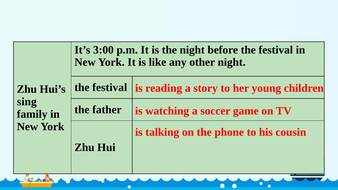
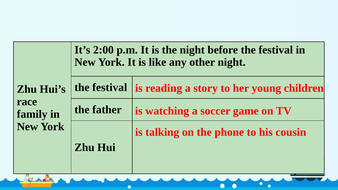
3:00: 3:00 -> 2:00 (103, 50)
sing: sing -> race (27, 102)
